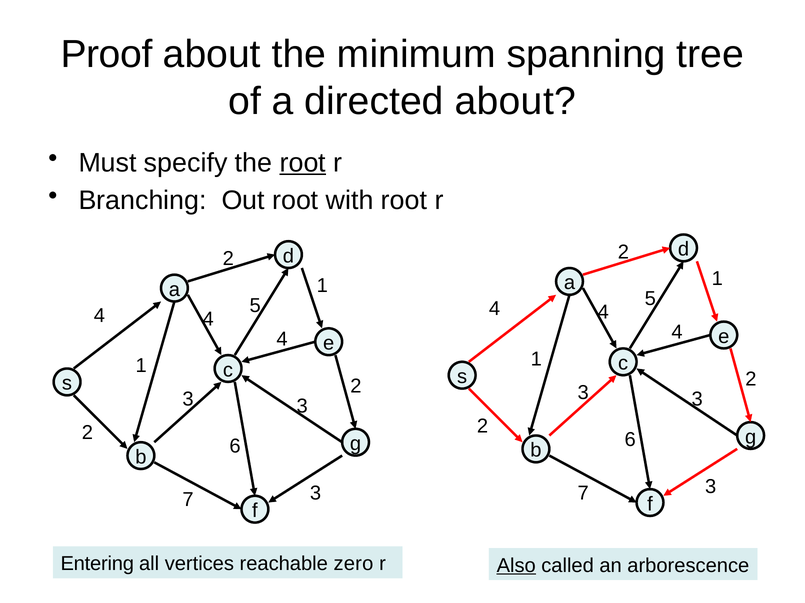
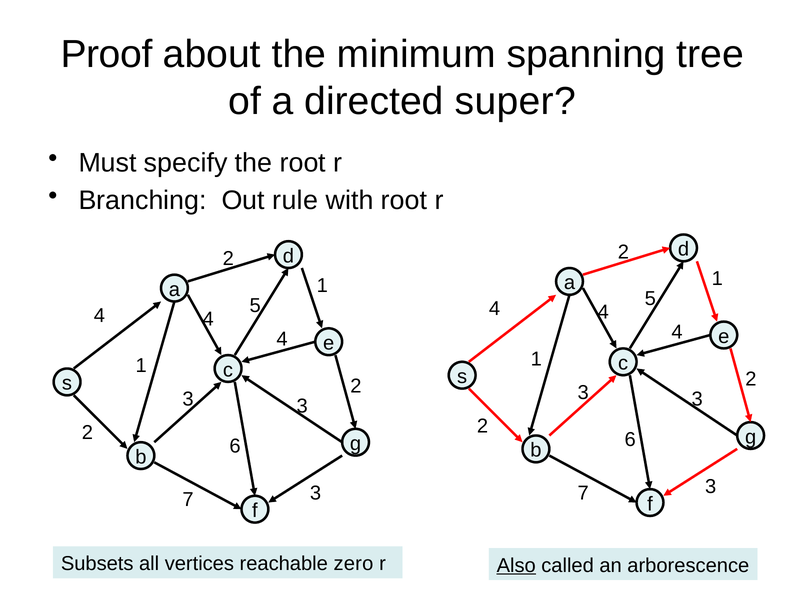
directed about: about -> super (515, 101)
root underline: present -> none (303, 163)
Out root: root -> rule (295, 200)
Entering: Entering -> Subsets (97, 564)
